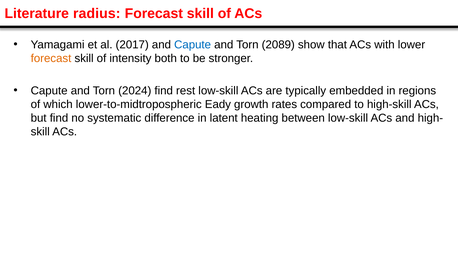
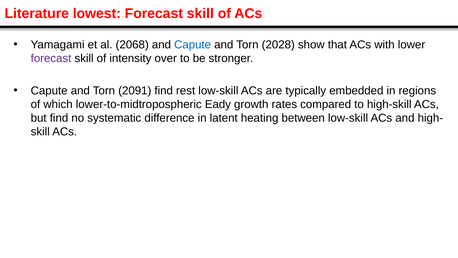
radius: radius -> lowest (97, 14)
2017: 2017 -> 2068 (132, 45)
2089: 2089 -> 2028 (278, 45)
forecast colour: orange -> purple (51, 58)
both: both -> over (166, 58)
2024: 2024 -> 2091 (135, 90)
